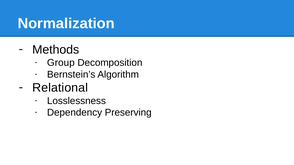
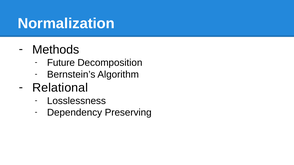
Group: Group -> Future (61, 63)
